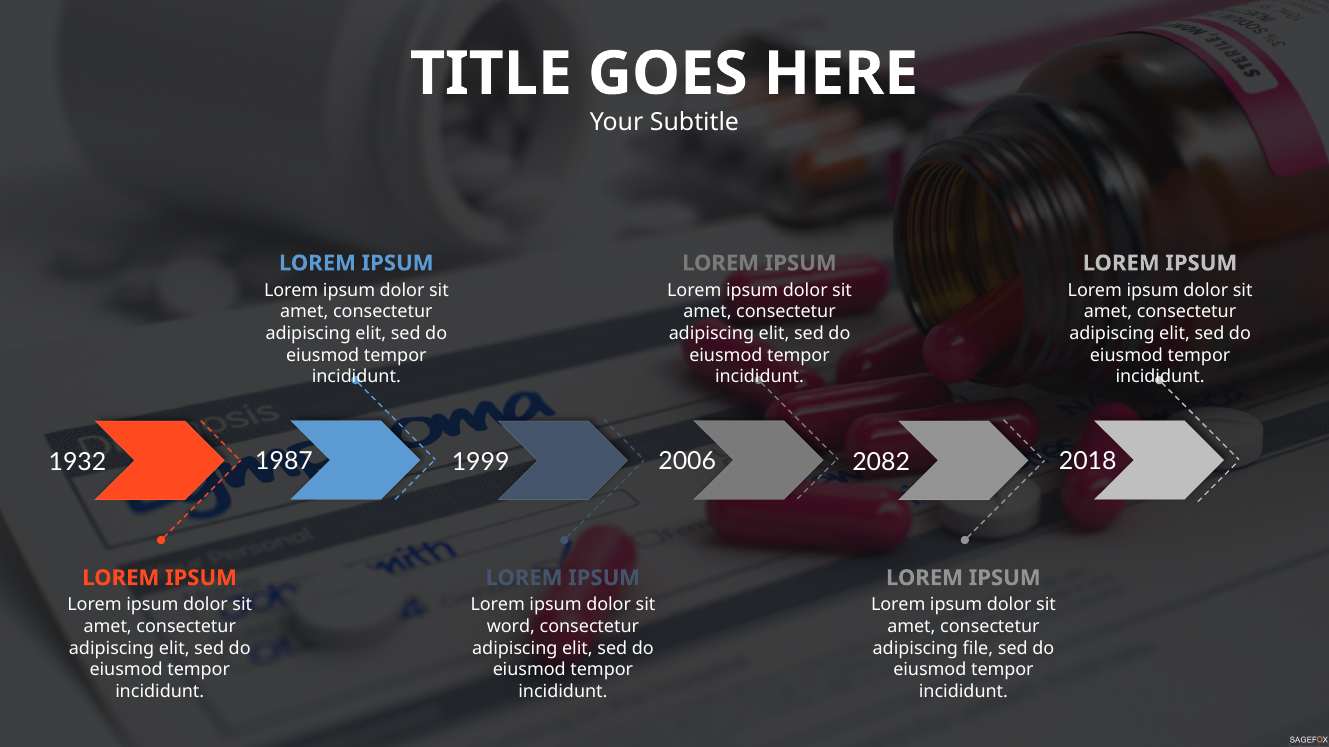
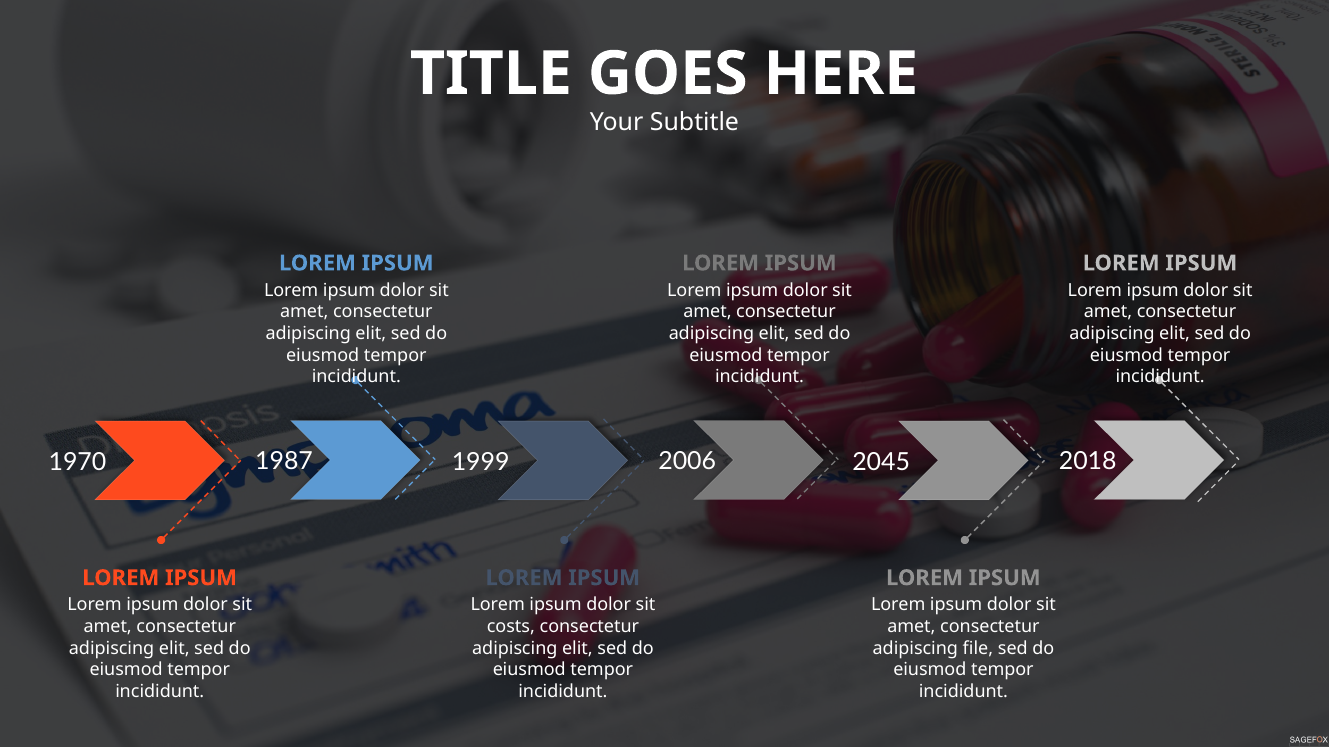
1932: 1932 -> 1970 (77, 462)
2082: 2082 -> 2045 (881, 462)
word: word -> costs (511, 627)
